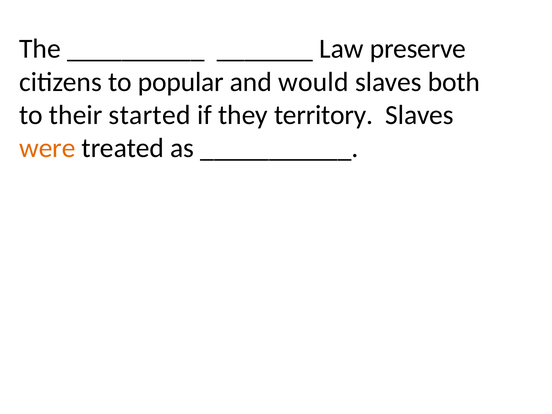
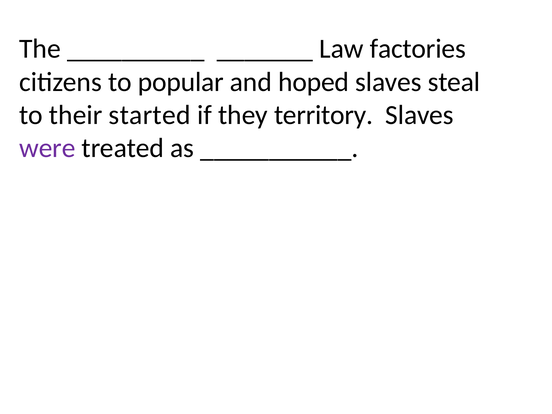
preserve: preserve -> factories (418, 49)
would: would -> hoped (314, 82)
both: both -> steal (454, 82)
were colour: orange -> purple (47, 148)
